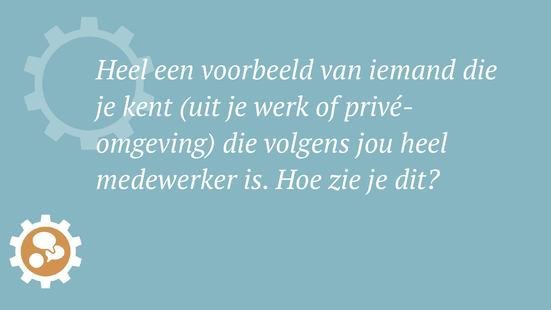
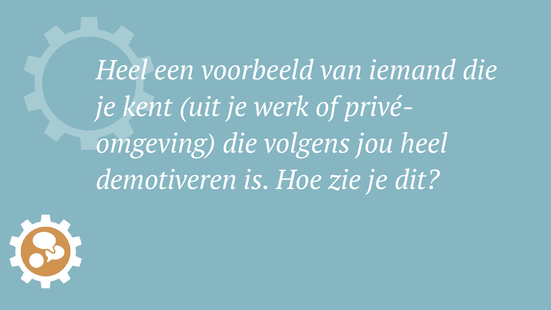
medewerker: medewerker -> demotiveren (166, 180)
